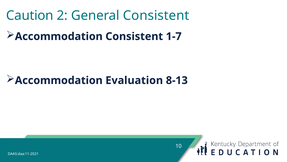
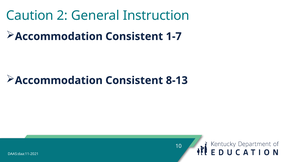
General Consistent: Consistent -> Instruction (156, 16)
Evaluation: Evaluation -> Consistent (134, 80)
